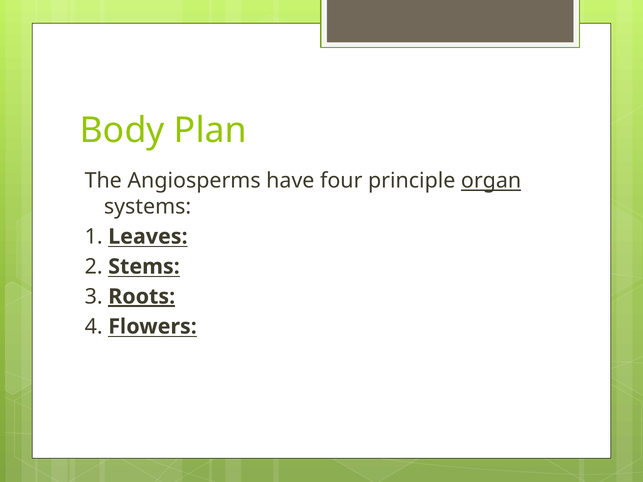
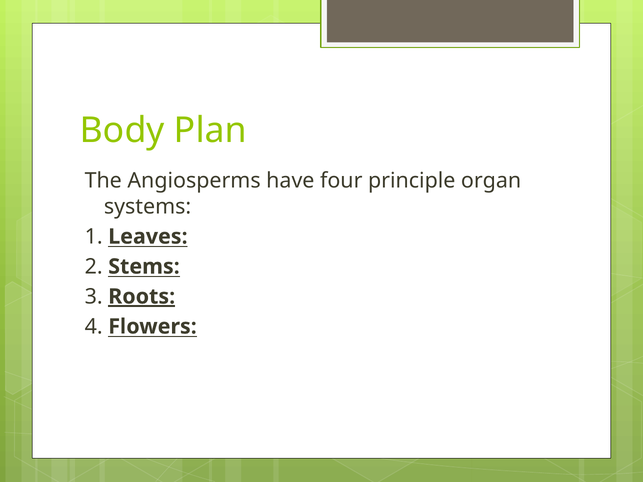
organ underline: present -> none (491, 181)
